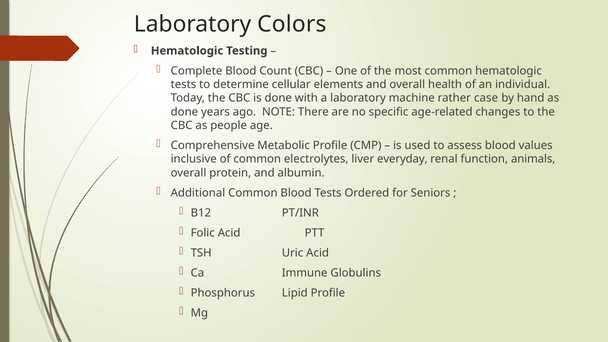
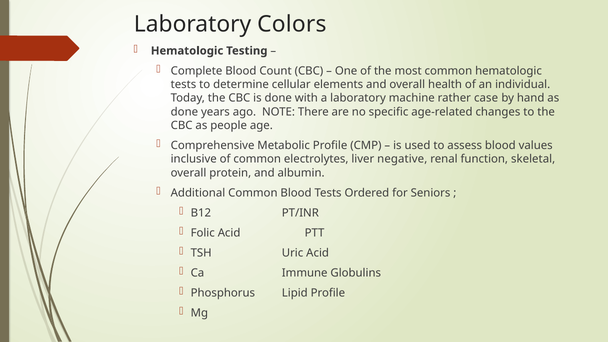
everyday: everyday -> negative (402, 159)
animals: animals -> skeletal (533, 159)
